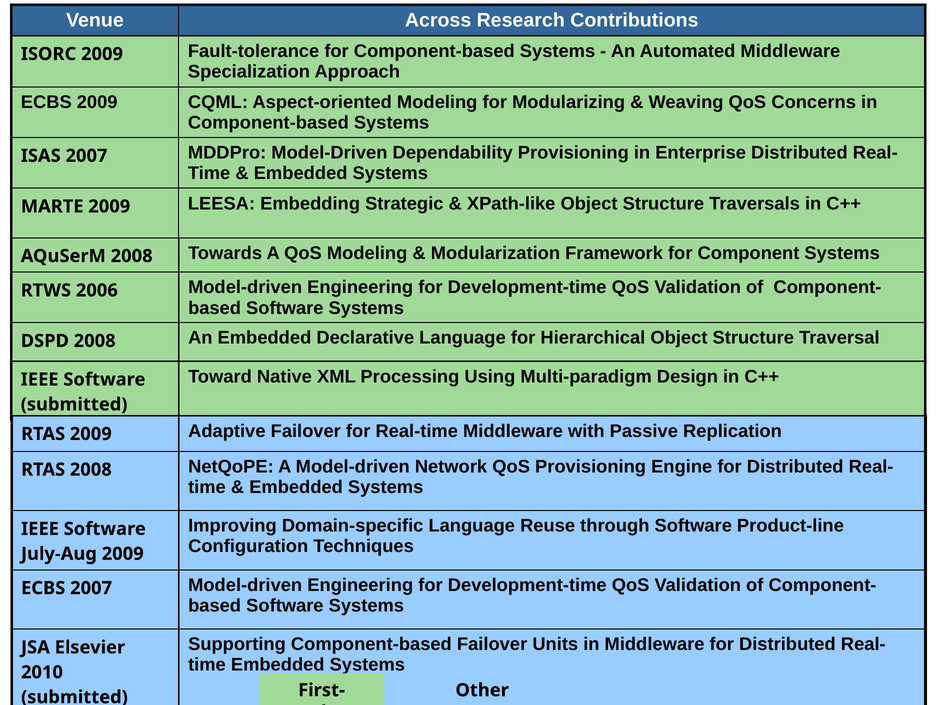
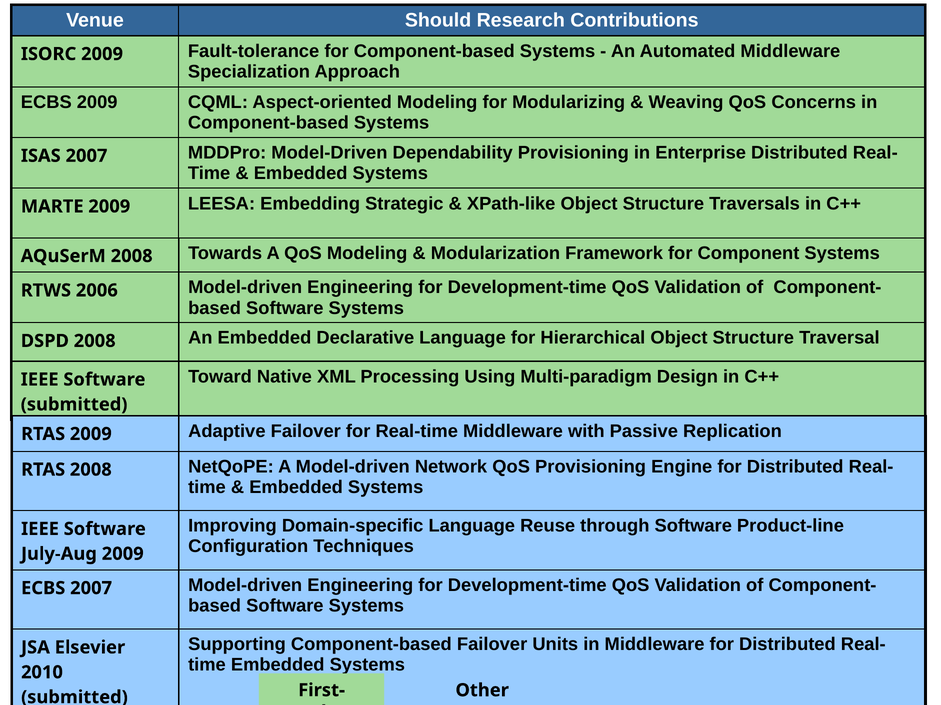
Across: Across -> Should (438, 21)
